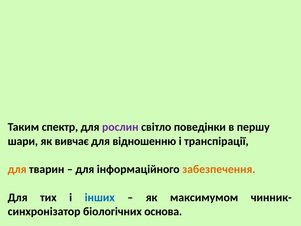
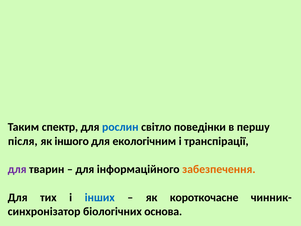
рослин colour: purple -> blue (120, 127)
шари: шари -> після (23, 141)
вивчає: вивчає -> іншого (72, 141)
відношенню: відношенню -> екологічним (144, 141)
для colour: orange -> purple (17, 169)
максимумом: максимумом -> короткочасне (204, 197)
